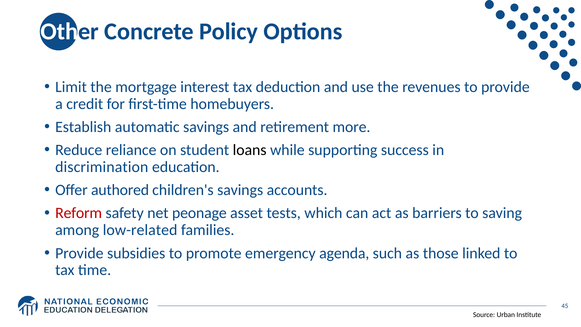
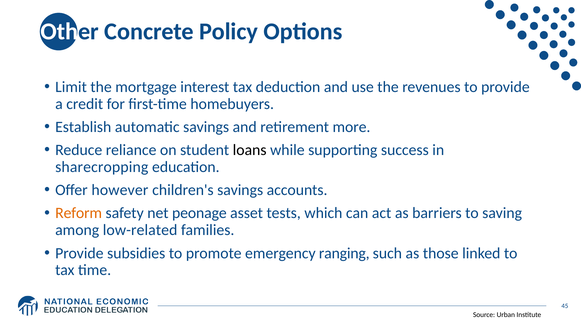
discrimination: discrimination -> sharecropping (102, 167)
authored: authored -> however (120, 190)
Reform colour: red -> orange (79, 213)
agenda: agenda -> ranging (344, 253)
